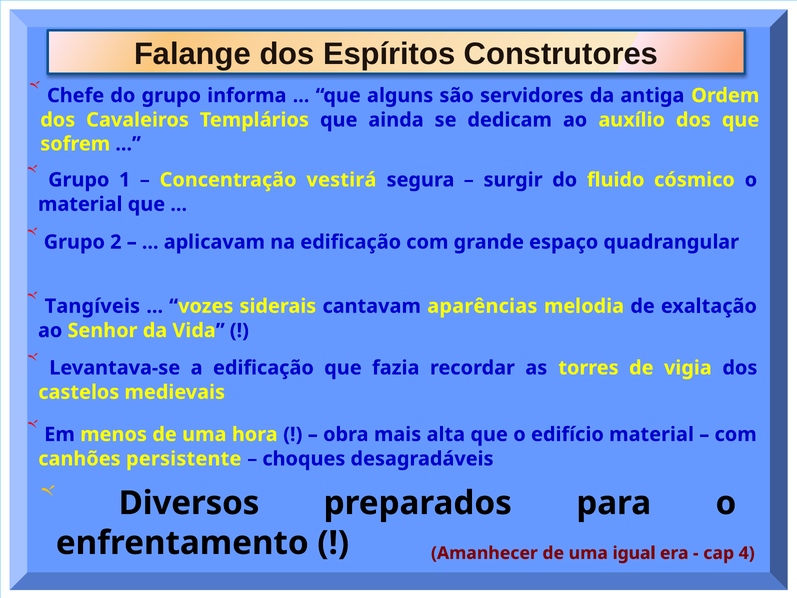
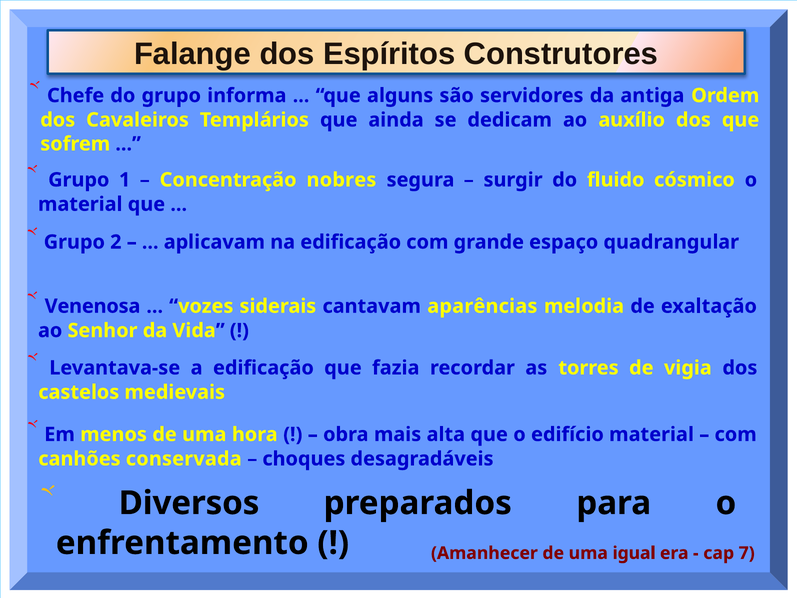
vestirá: vestirá -> nobres (341, 180)
Tangíveis: Tangíveis -> Venenosa (93, 306)
persistente: persistente -> conservada (184, 459)
4: 4 -> 7 (747, 553)
